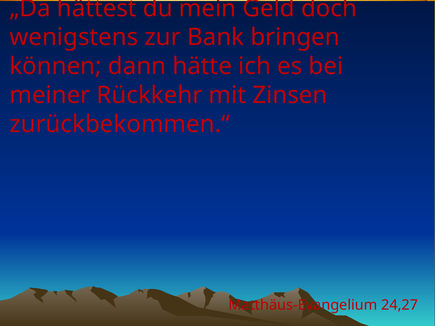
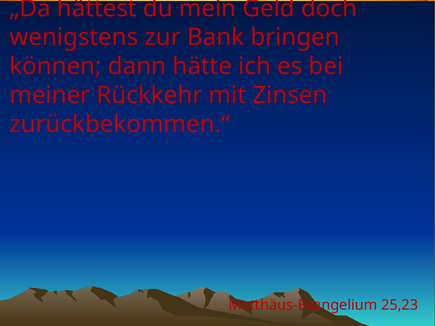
24,27: 24,27 -> 25,23 (400, 305)
